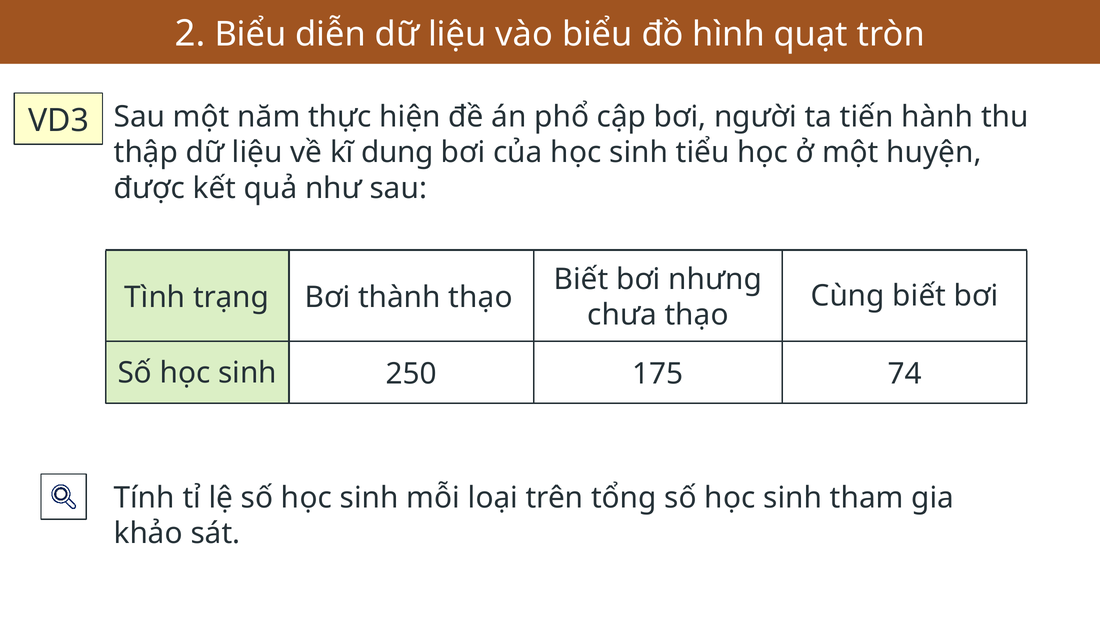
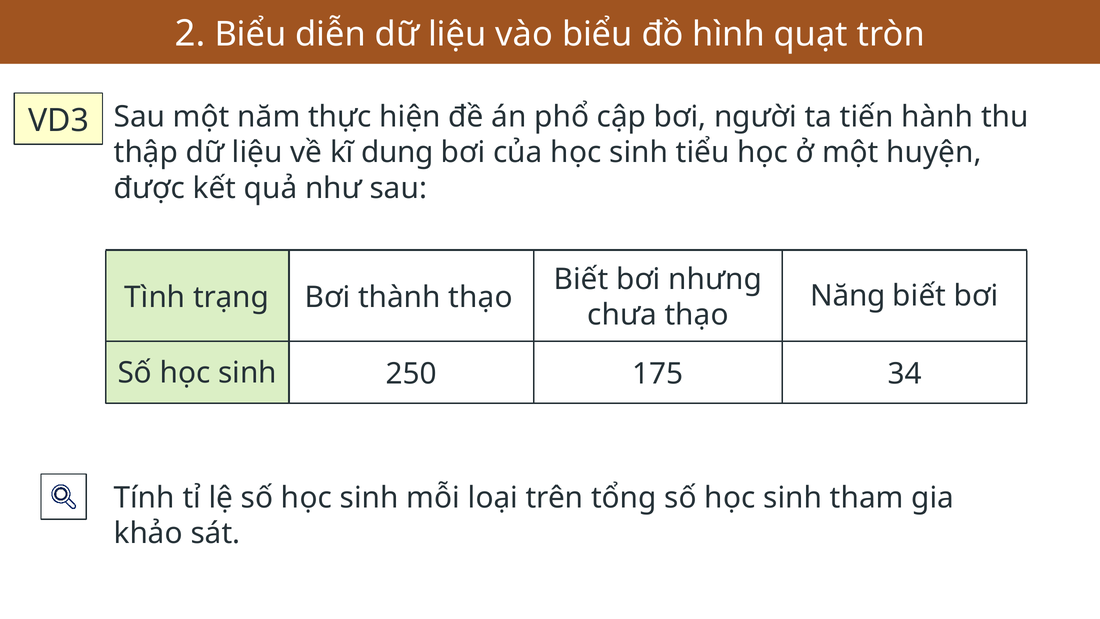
Cùng: Cùng -> Năng (848, 296)
74: 74 -> 34 (905, 374)
